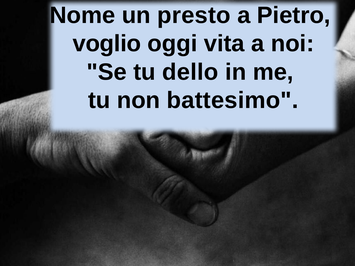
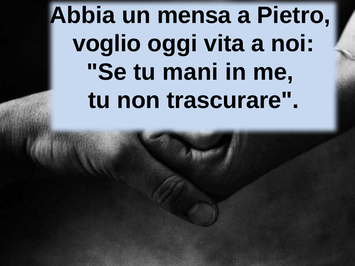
Nome: Nome -> Abbia (82, 15)
presto: presto -> mensa (194, 15)
dello: dello -> mani (190, 72)
battesimo: battesimo -> trascurare (233, 101)
